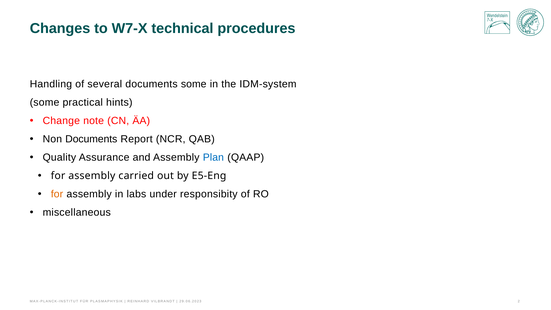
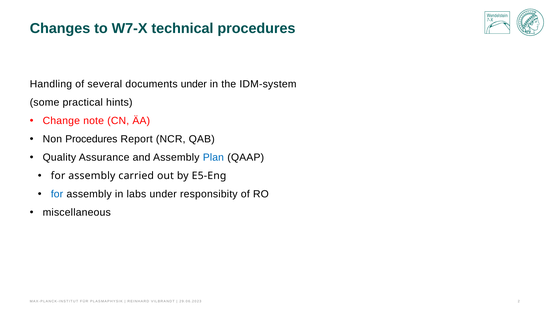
documents some: some -> under (194, 84)
Non Documents: Documents -> Procedures (91, 139)
for colour: orange -> blue (57, 194)
